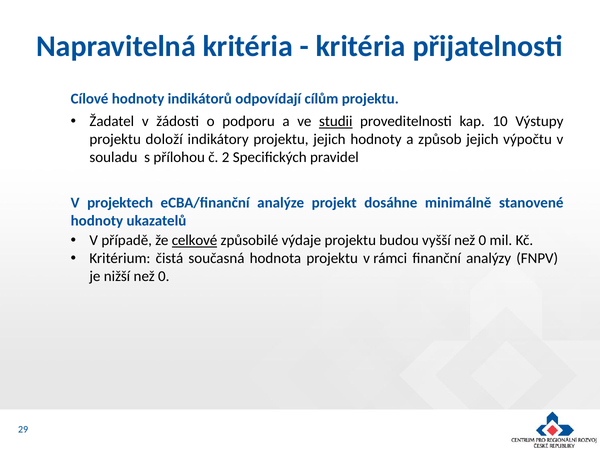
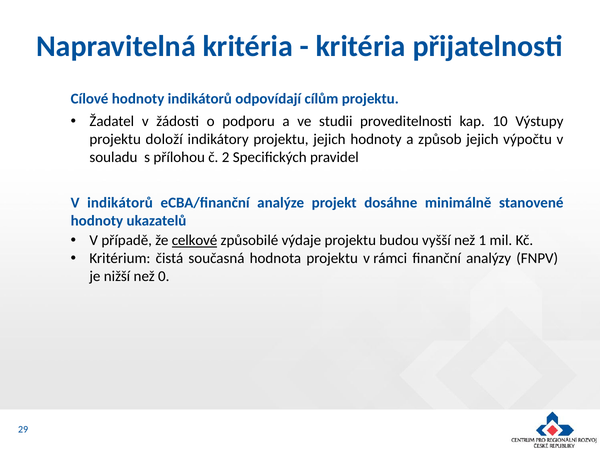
studii underline: present -> none (336, 121)
V projektech: projektech -> indikátorů (120, 203)
vyšší než 0: 0 -> 1 (482, 241)
